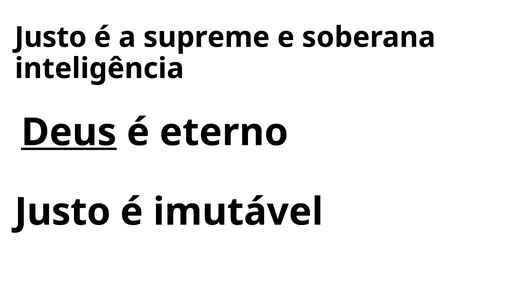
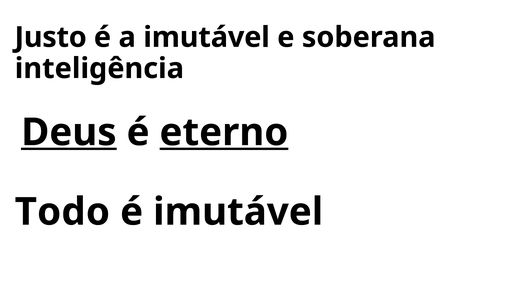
a supreme: supreme -> imutável (207, 37)
eterno underline: none -> present (224, 132)
Justo: Justo -> Todo (62, 212)
